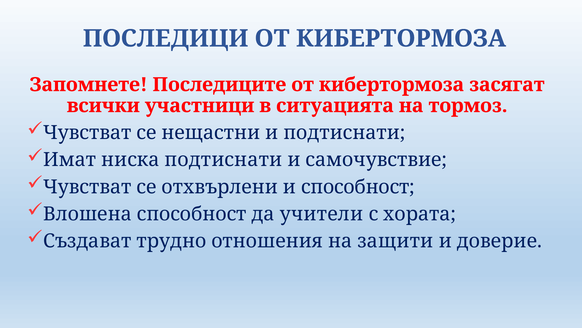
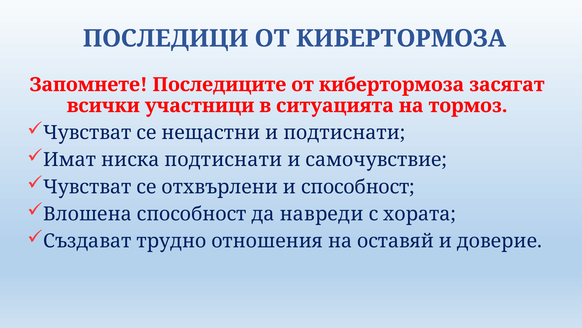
учители: учители -> навреди (322, 214)
защити: защити -> оставяй (396, 241)
